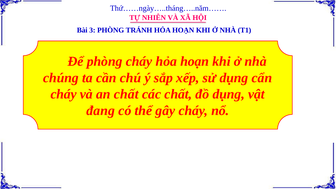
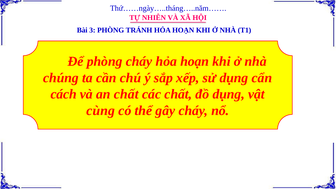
cháy: cháy -> cách (64, 94)
đang: đang -> cùng (101, 110)
